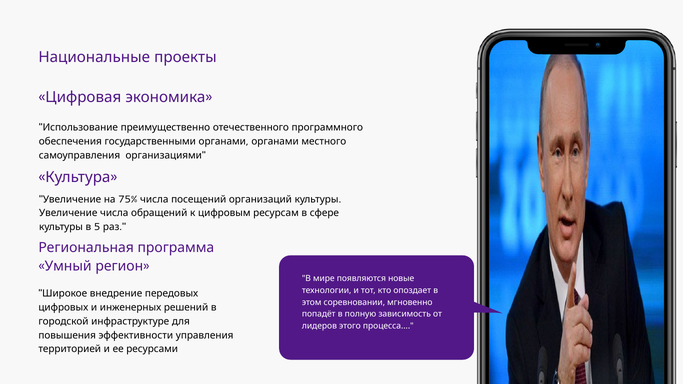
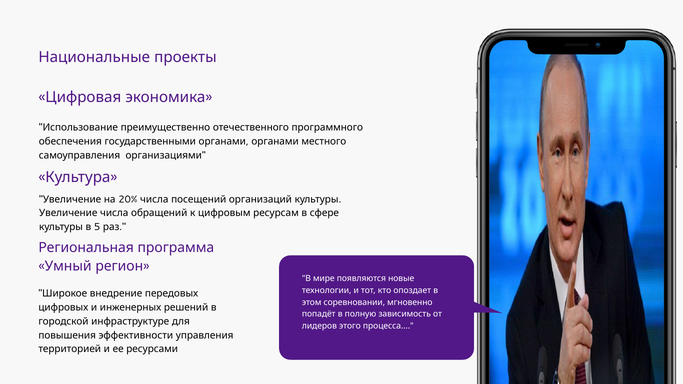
75%: 75% -> 20% (128, 199)
